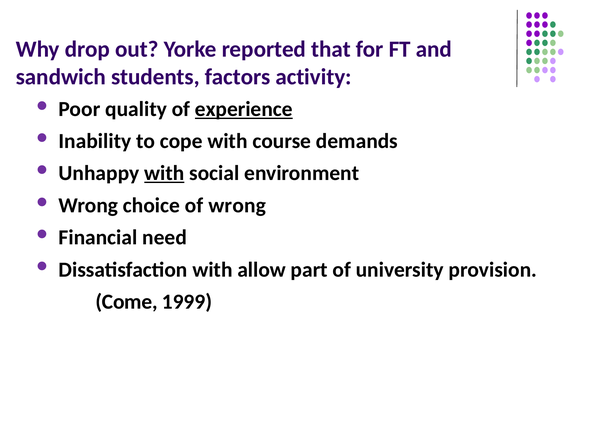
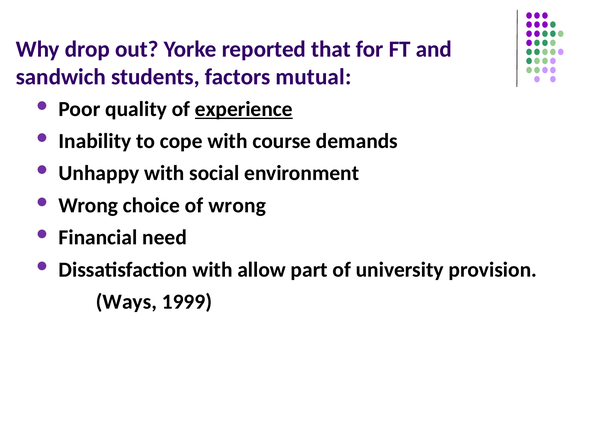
activity: activity -> mutual (313, 77)
with underline: present -> none (164, 173)
Come: Come -> Ways (126, 302)
